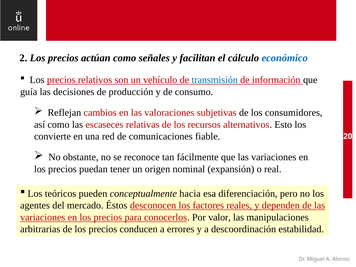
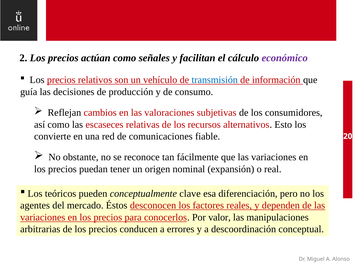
económico colour: blue -> purple (285, 58)
hacia: hacia -> clave (190, 194)
estabilidad: estabilidad -> conceptual (301, 229)
